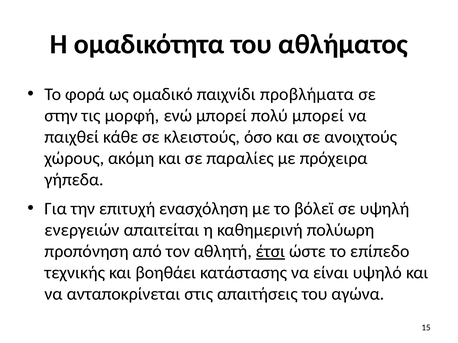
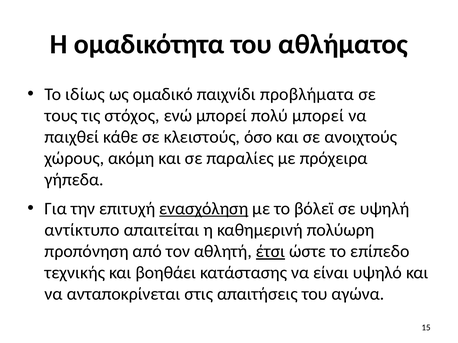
φορά: φορά -> ιδίως (85, 94)
στην: στην -> τους (61, 116)
μορφή: μορφή -> στόχος (132, 116)
ενασχόληση underline: none -> present (204, 209)
ενεργειών: ενεργειών -> αντίκτυπο (82, 230)
